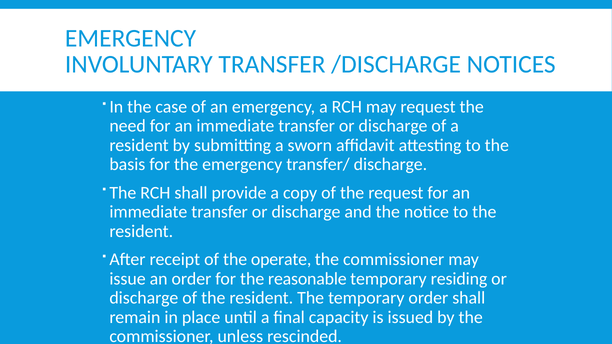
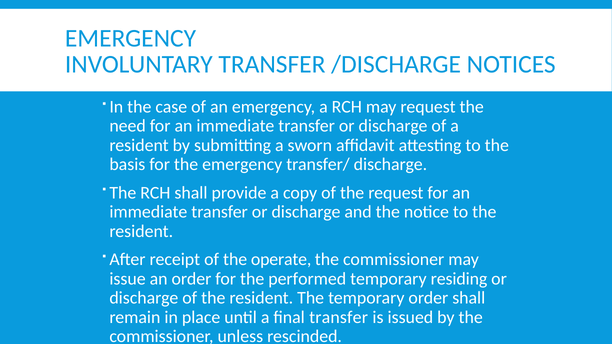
reasonable: reasonable -> performed (307, 279)
final capacity: capacity -> transfer (339, 317)
